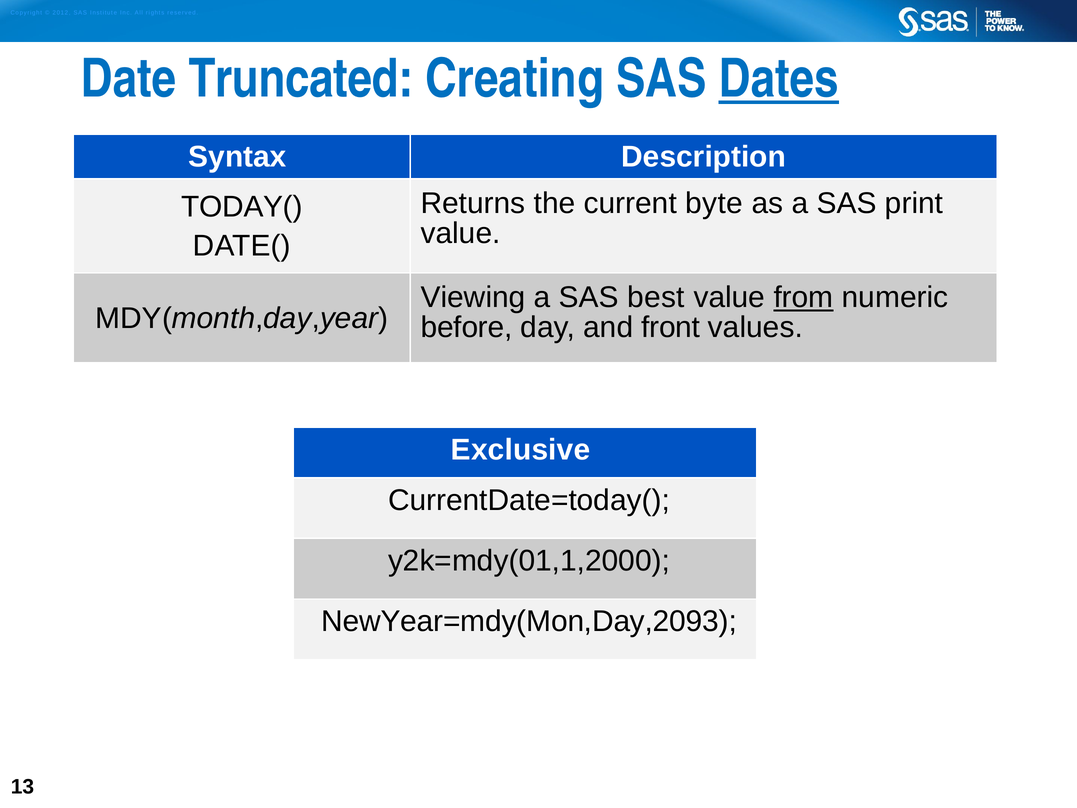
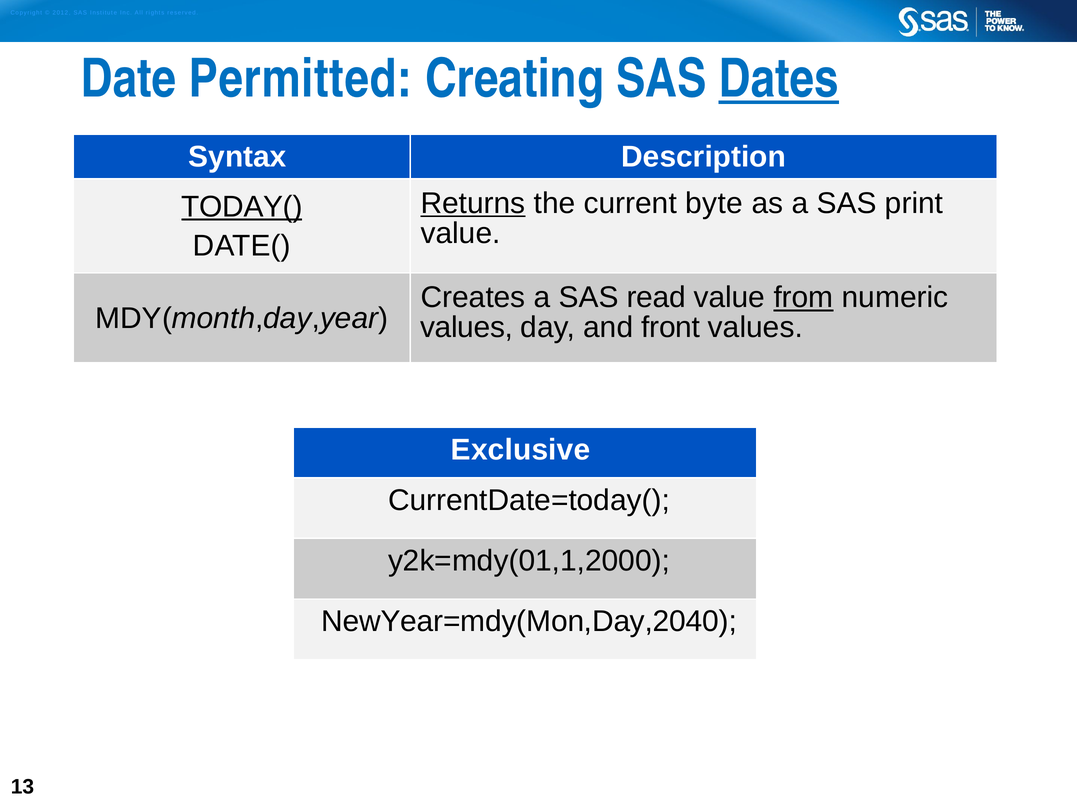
Truncated: Truncated -> Permitted (300, 79)
Returns underline: none -> present (473, 203)
TODAY( underline: none -> present (242, 207)
Viewing: Viewing -> Creates (473, 297)
best: best -> read (656, 297)
before: before -> values (467, 327)
NewYear=mdy(Mon,Day,2093: NewYear=mdy(Mon,Day,2093 -> NewYear=mdy(Mon,Day,2040 (529, 621)
